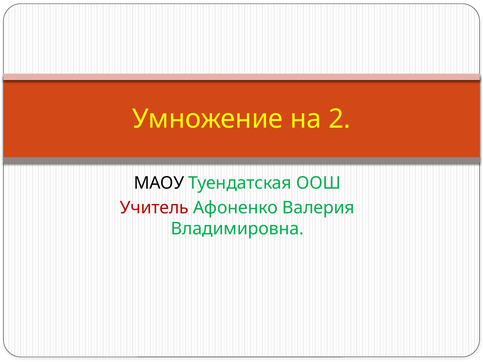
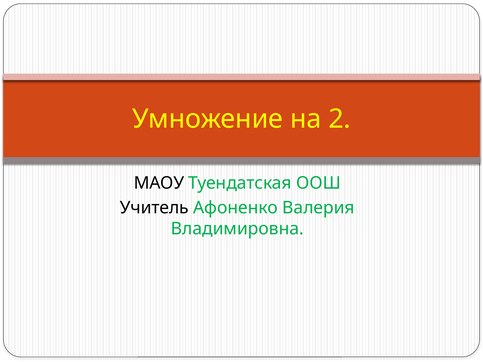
Учитель colour: red -> black (154, 208)
